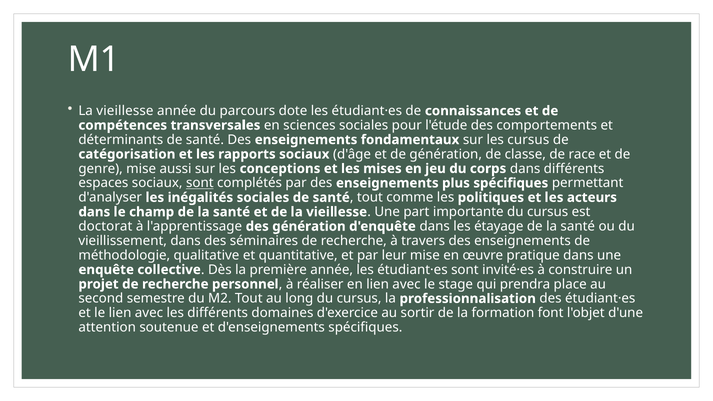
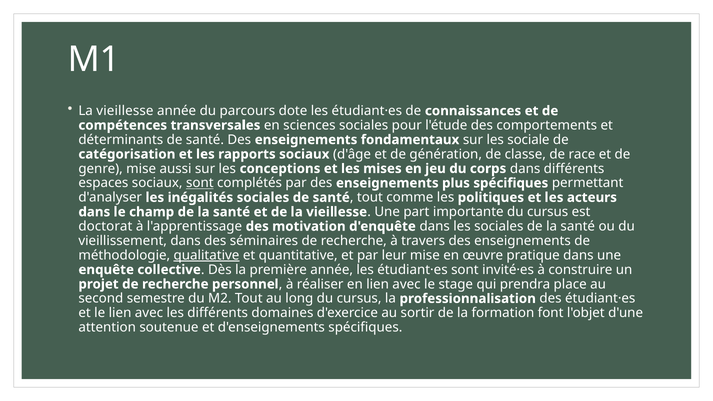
les cursus: cursus -> sociale (528, 140)
des génération: génération -> motivation (309, 226)
les étayage: étayage -> sociales (499, 226)
qualitative underline: none -> present (207, 255)
